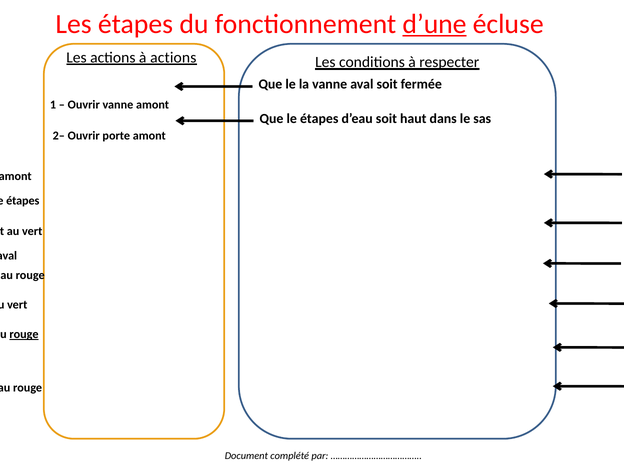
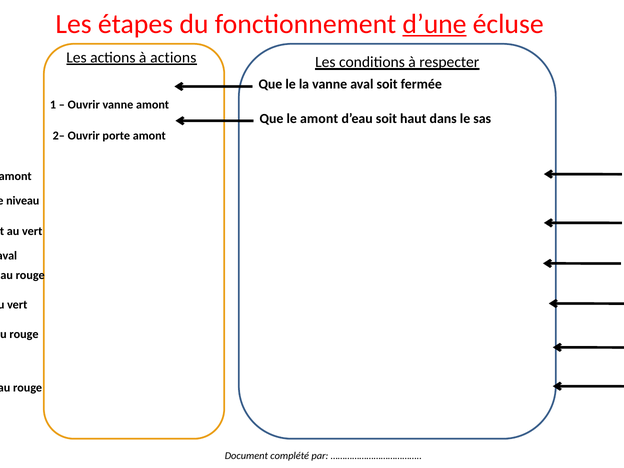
le étapes: étapes -> amont (319, 118)
étapes: étapes -> niveau (23, 201)
rouge underline: present -> none (24, 334)
